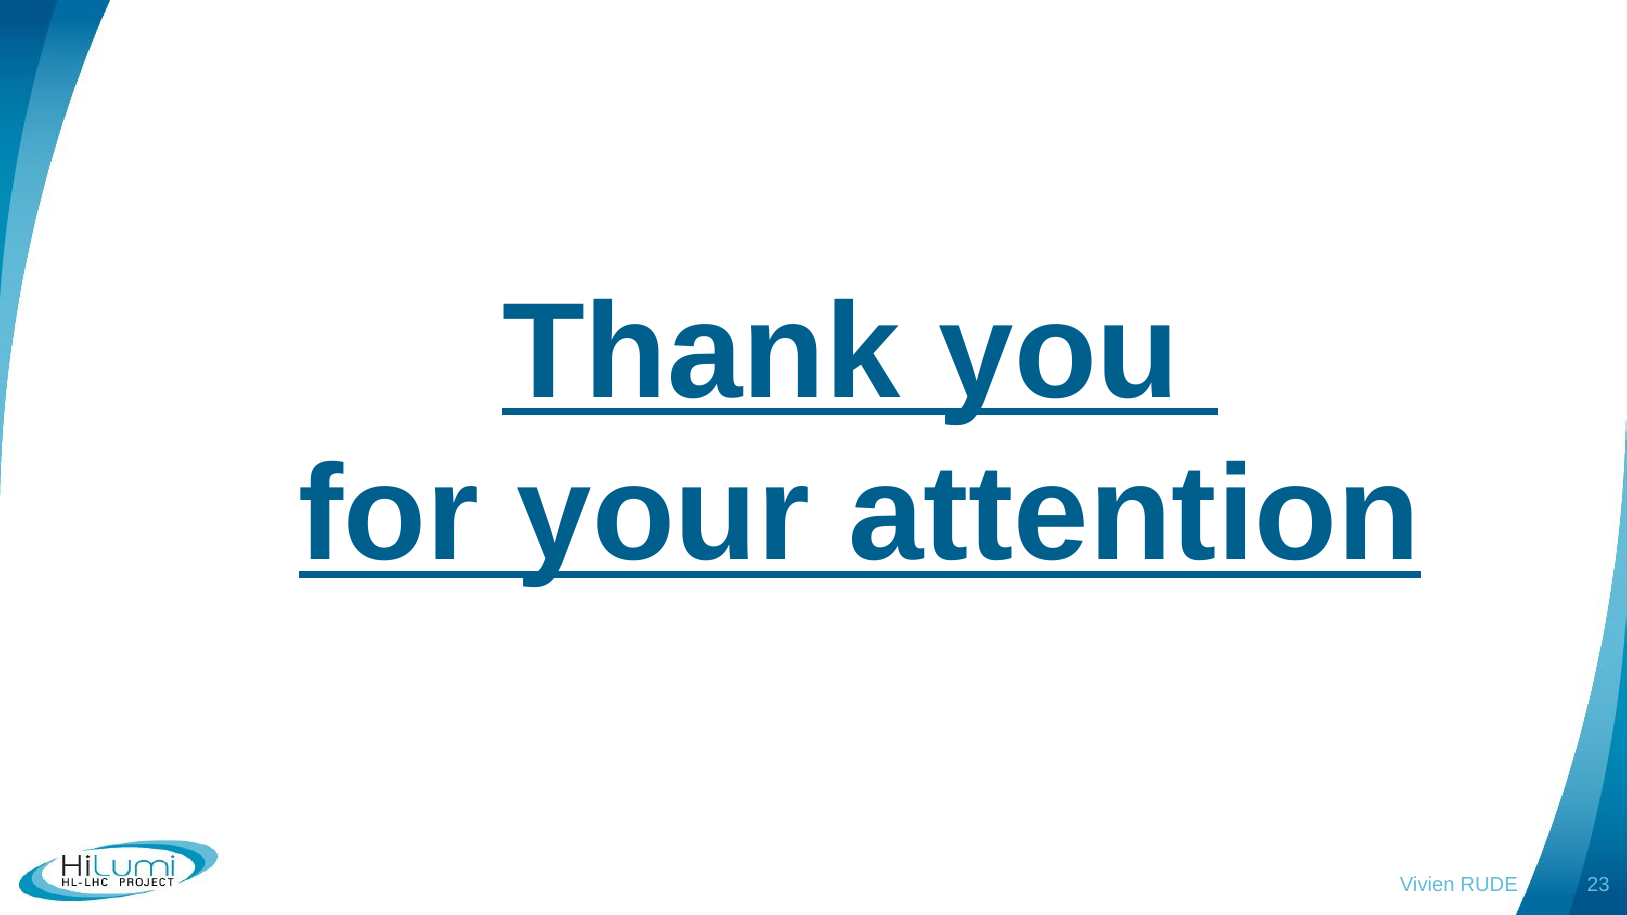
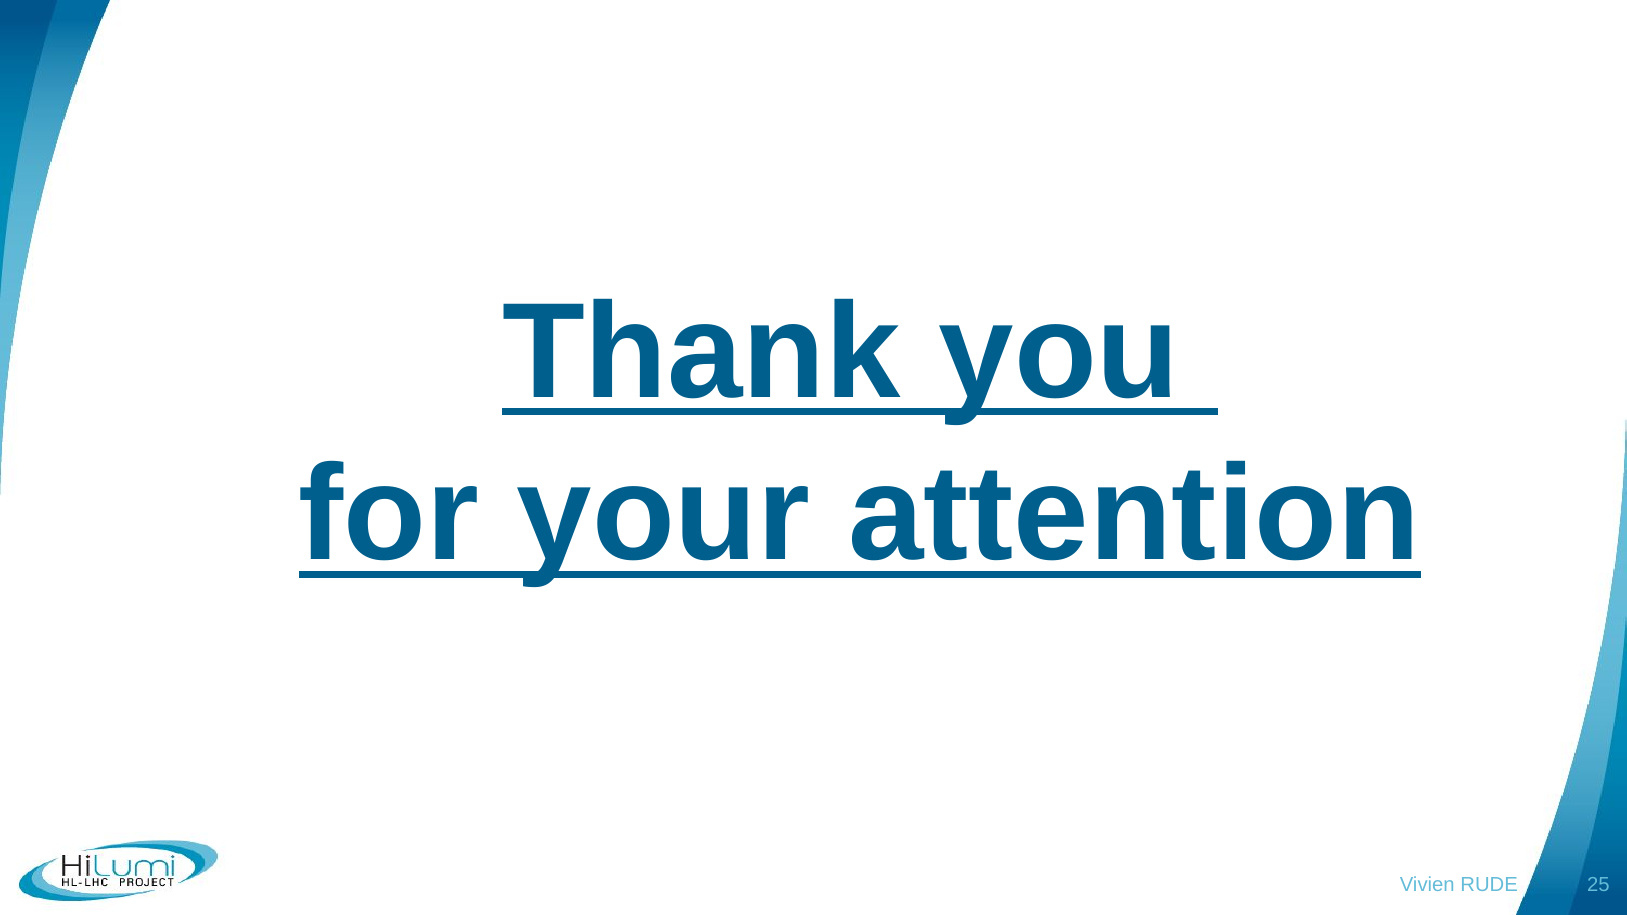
23: 23 -> 25 (1598, 885)
